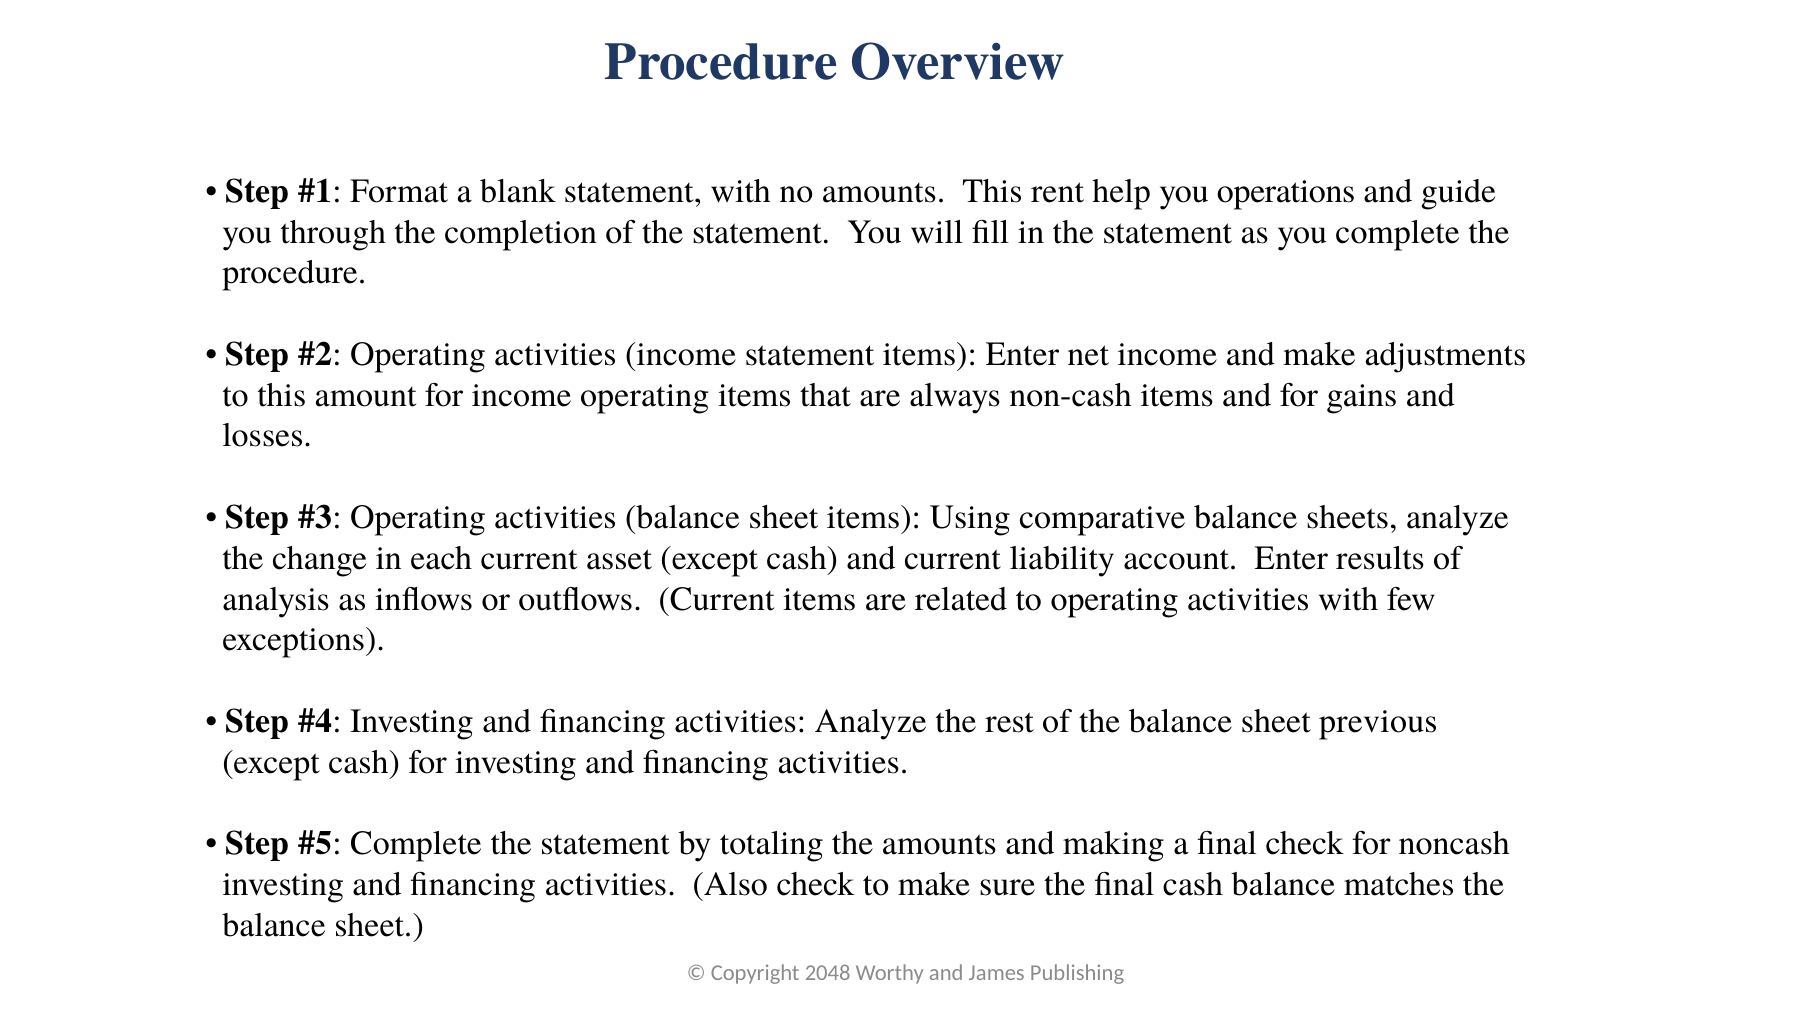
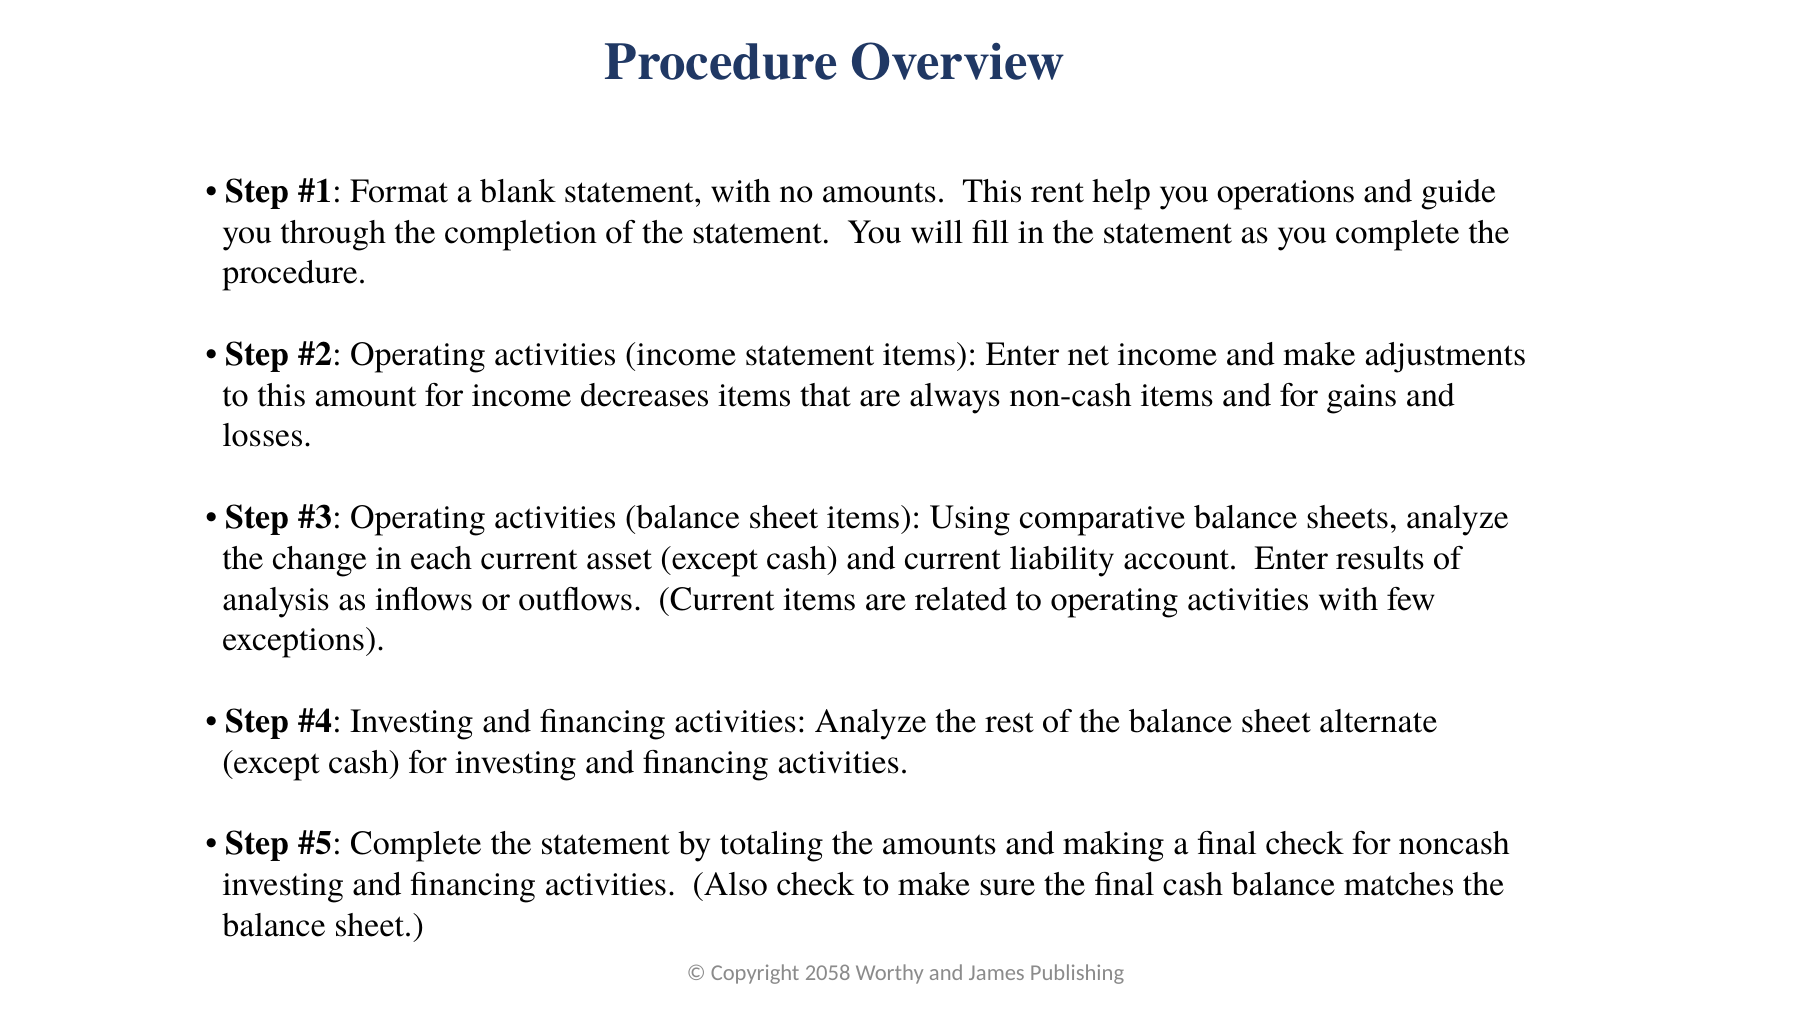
income operating: operating -> decreases (645, 395)
previous: previous -> alternate (1378, 721)
2048: 2048 -> 2058 (828, 973)
